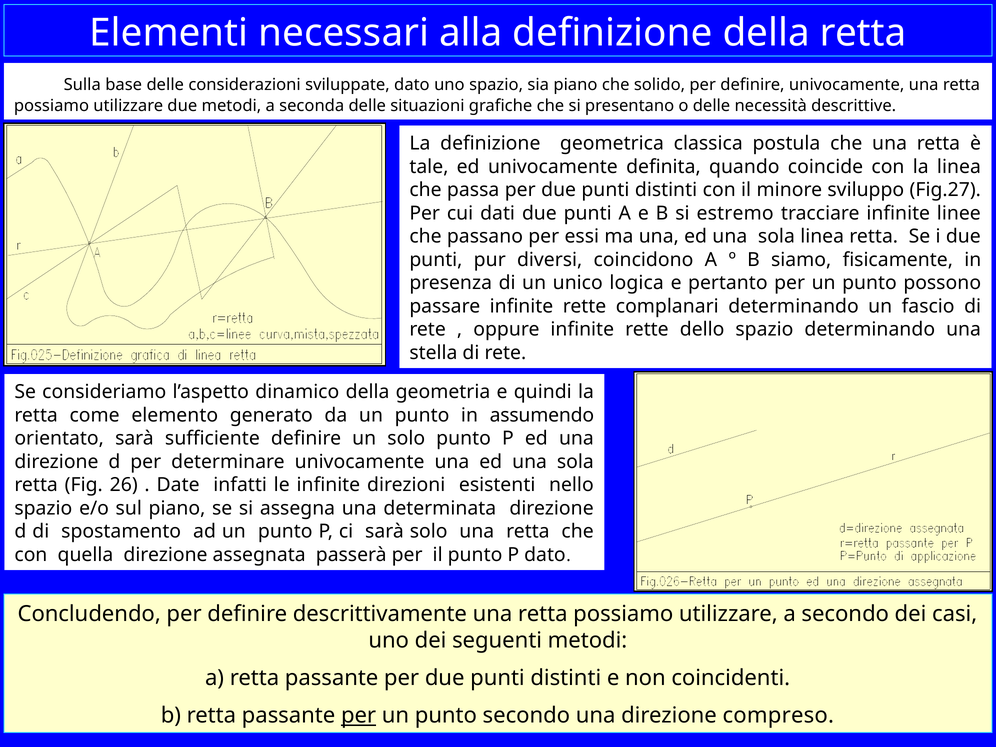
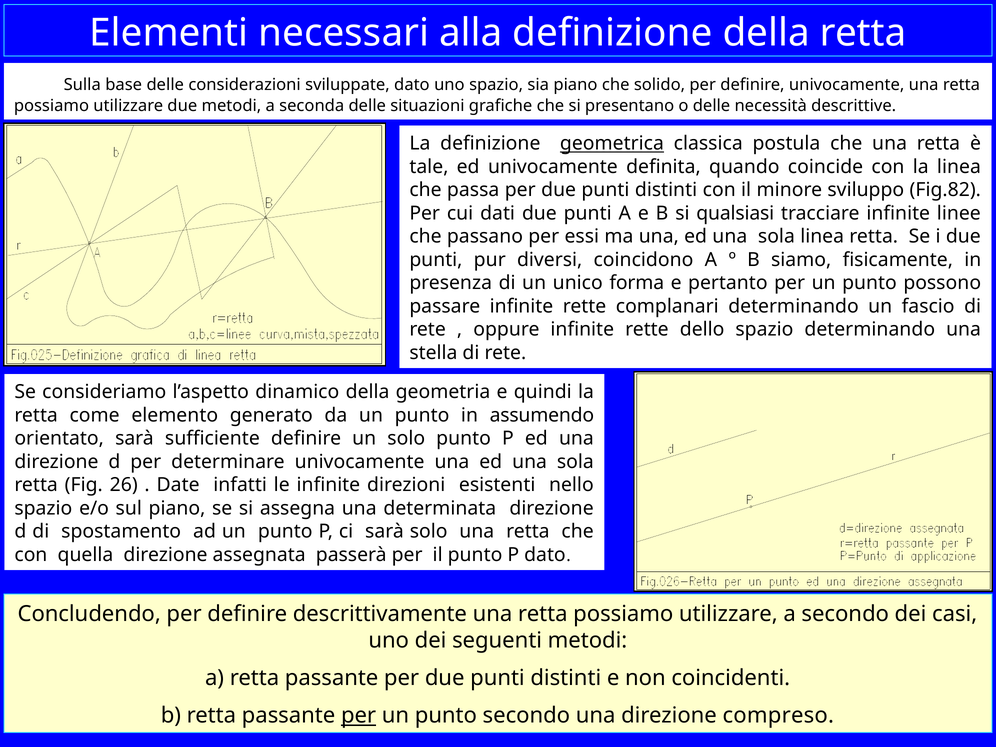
geometrica underline: none -> present (612, 144)
Fig.27: Fig.27 -> Fig.82 (945, 190)
estremo: estremo -> qualsiasi (735, 213)
logica: logica -> forma (637, 283)
